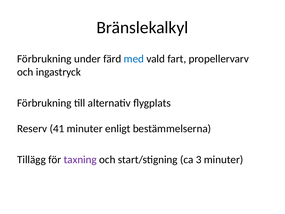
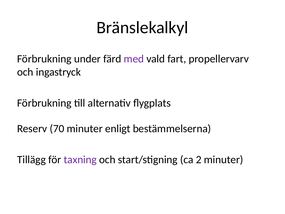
med colour: blue -> purple (134, 59)
41: 41 -> 70 (57, 128)
3: 3 -> 2 (199, 159)
